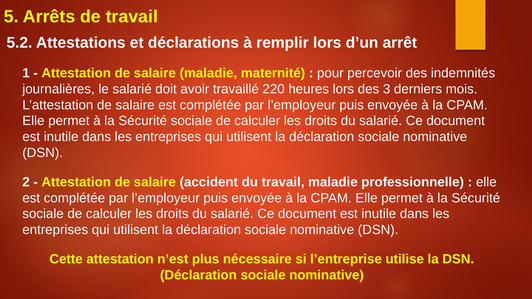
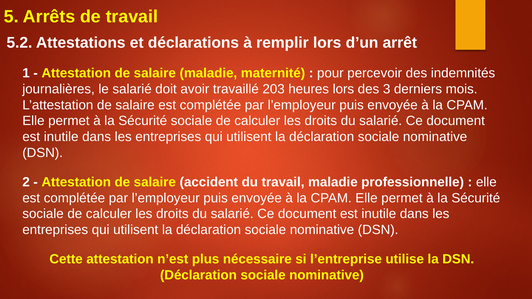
220: 220 -> 203 (274, 89)
